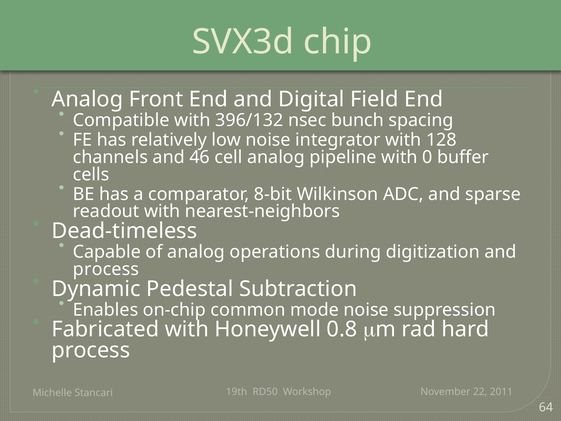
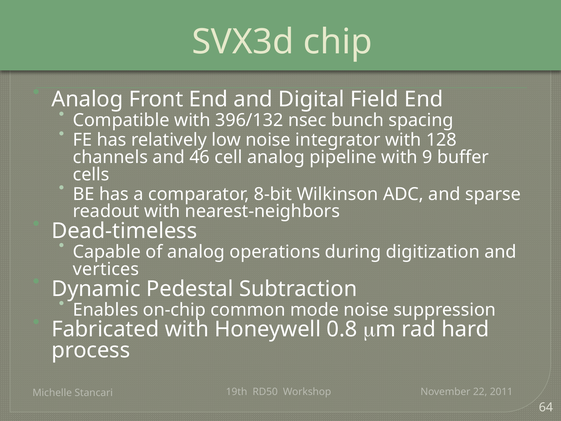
0: 0 -> 9 (427, 157)
process: process -> vertices (106, 269)
